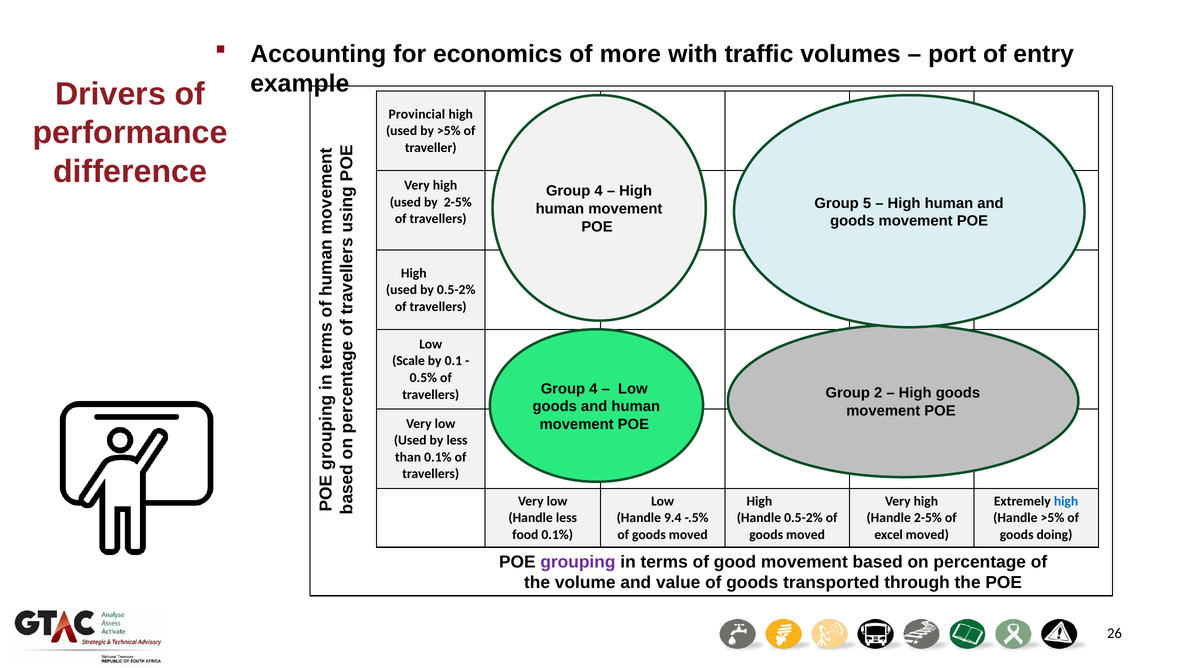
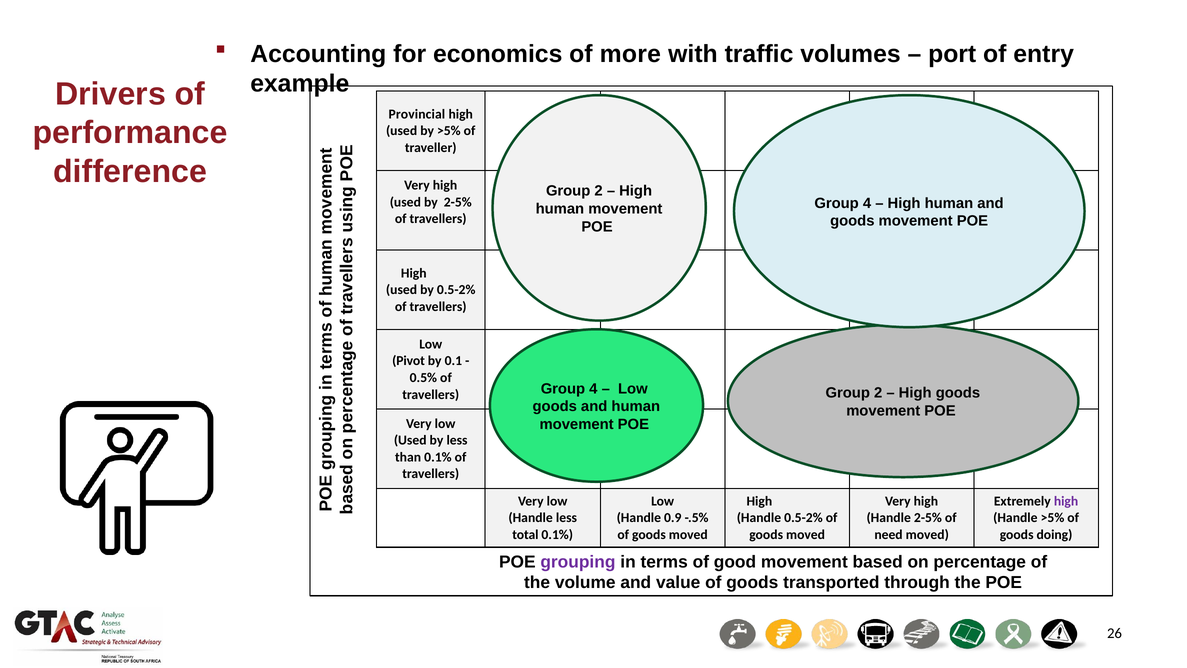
4: 4 -> 2 (599, 191)
5: 5 -> 4 (867, 203)
Scale: Scale -> Pivot (409, 361)
high colour: blue -> purple (1066, 501)
9.4: 9.4 -> 0.9 (673, 518)
food: food -> total (525, 534)
excel: excel -> need (889, 534)
